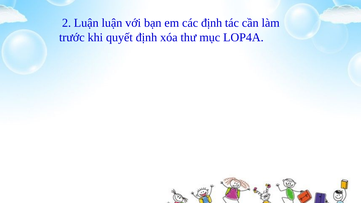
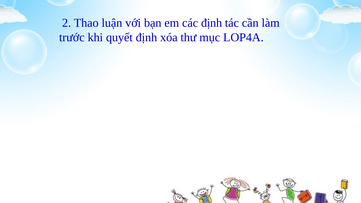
2 Luận: Luận -> Thao (86, 23)
